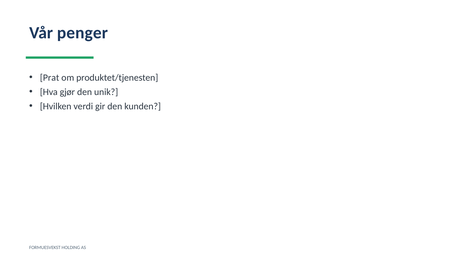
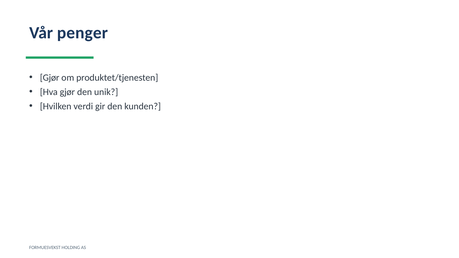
Prat: Prat -> Gjør (50, 78)
